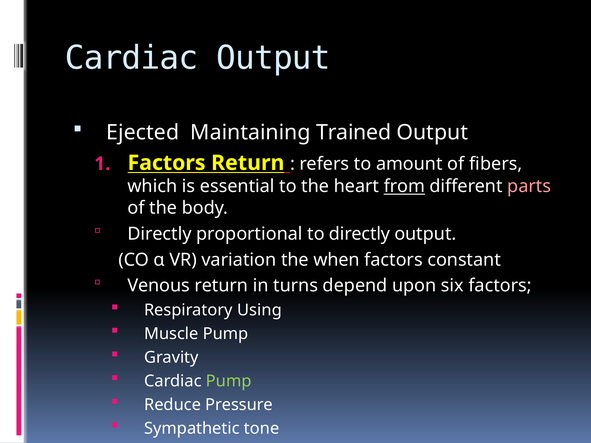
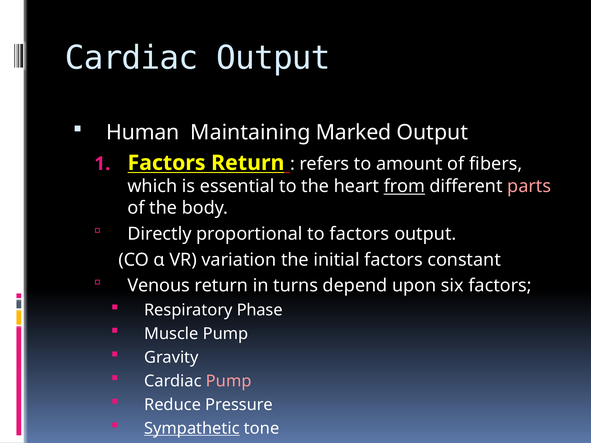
Ejected: Ejected -> Human (143, 132)
Trained: Trained -> Marked (354, 132)
to directly: directly -> factors (359, 234)
when: when -> initial (337, 260)
Using: Using -> Phase (260, 310)
Pump colour: light green -> pink (229, 381)
Sympathetic underline: none -> present (192, 429)
